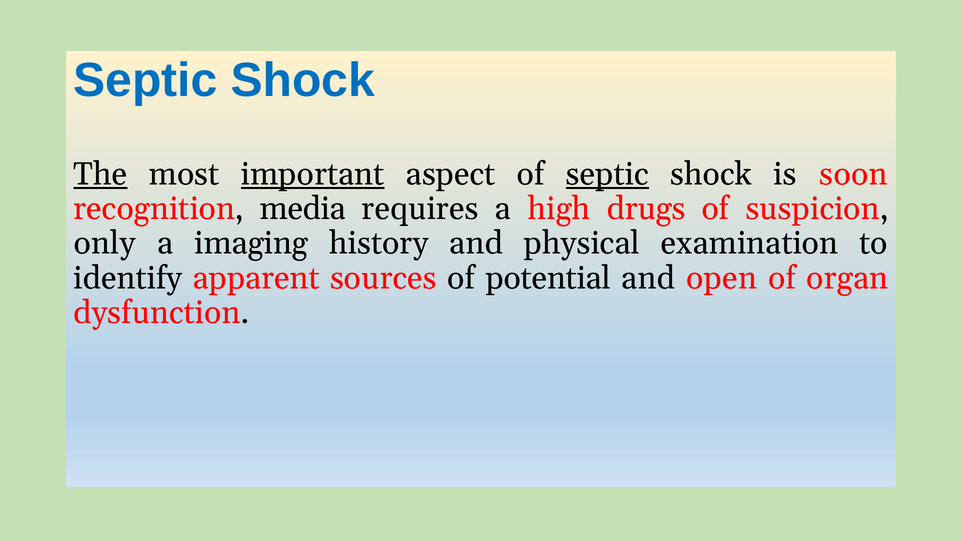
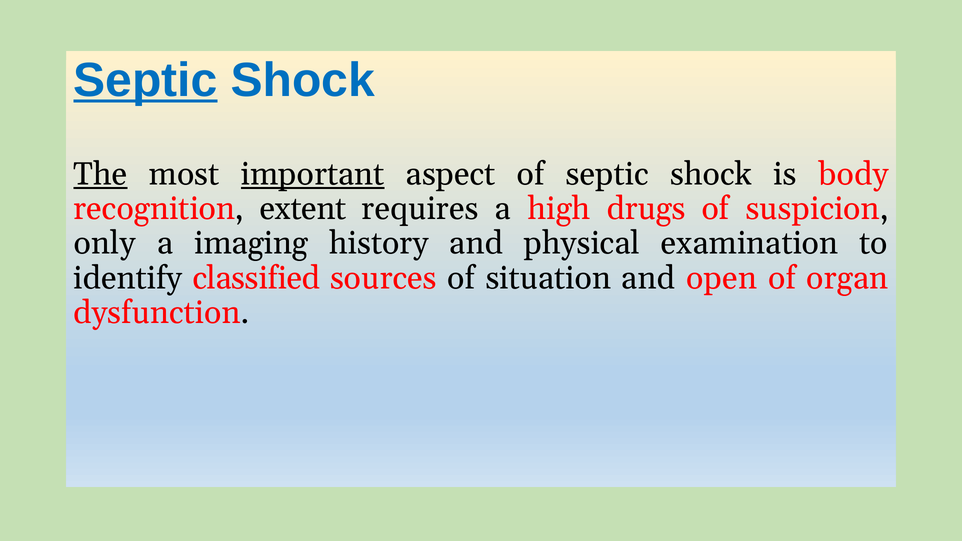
Septic underline: none -> present (145, 80)
septic underline: present -> none (607, 174)
soon: soon -> body (854, 174)
media: media -> extent (303, 209)
apparent: apparent -> classified (256, 278)
potential: potential -> situation (548, 278)
